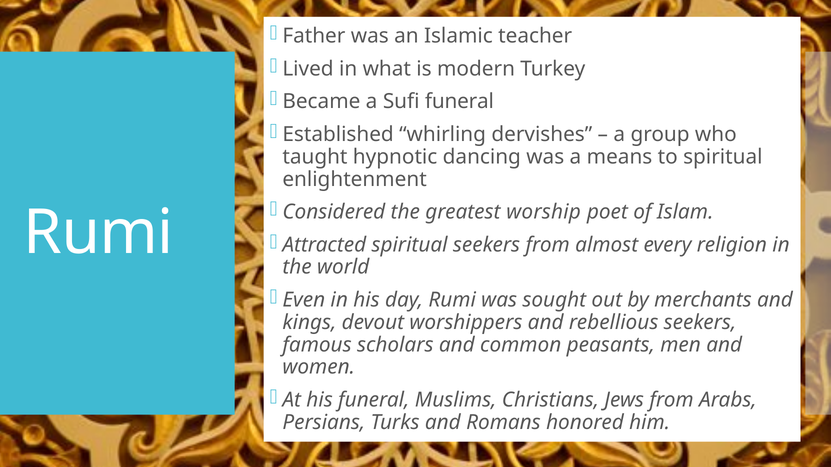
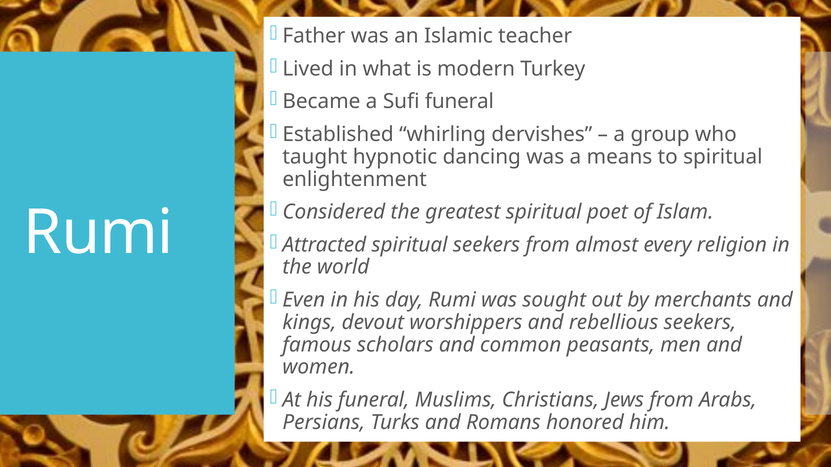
greatest worship: worship -> spiritual (544, 212)
